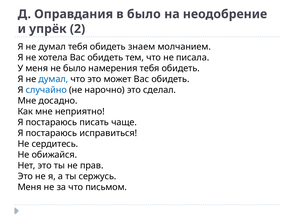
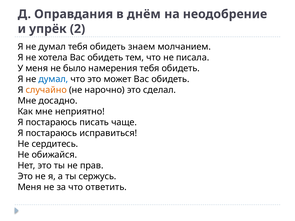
в было: было -> днём (144, 14)
случайно colour: blue -> orange (46, 90)
письмом: письмом -> ответить (106, 187)
